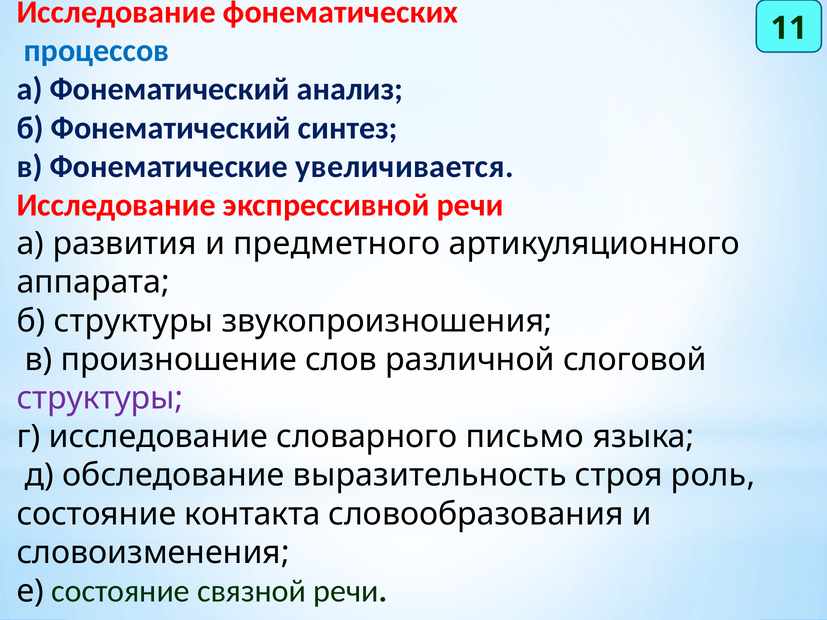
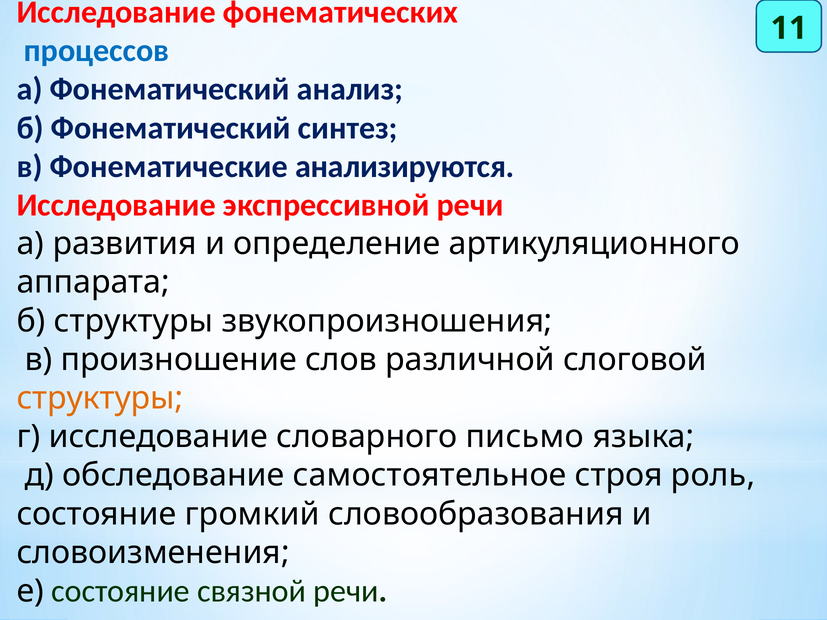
увеличивается: увеличивается -> анализируются (405, 167)
предметного: предметного -> определение (337, 244)
структуры colour: purple -> orange (100, 398)
выразительность: выразительность -> самостоятельное (430, 476)
контакта: контакта -> громкий (252, 514)
